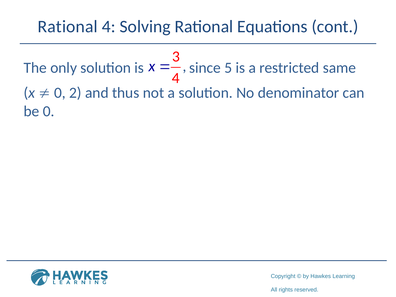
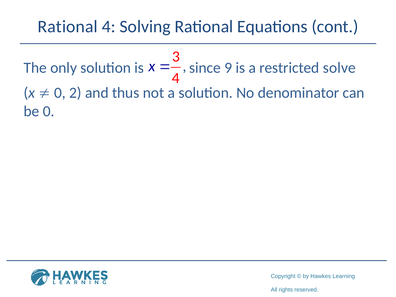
5: 5 -> 9 (228, 68)
same: same -> solve (339, 68)
